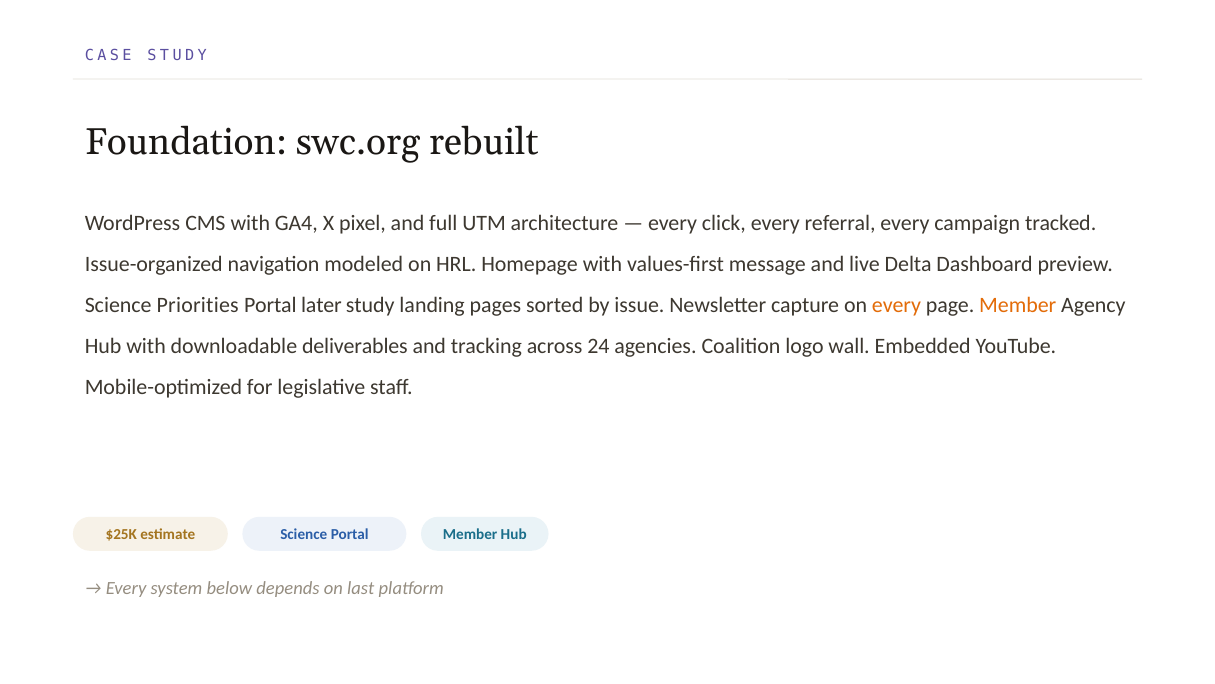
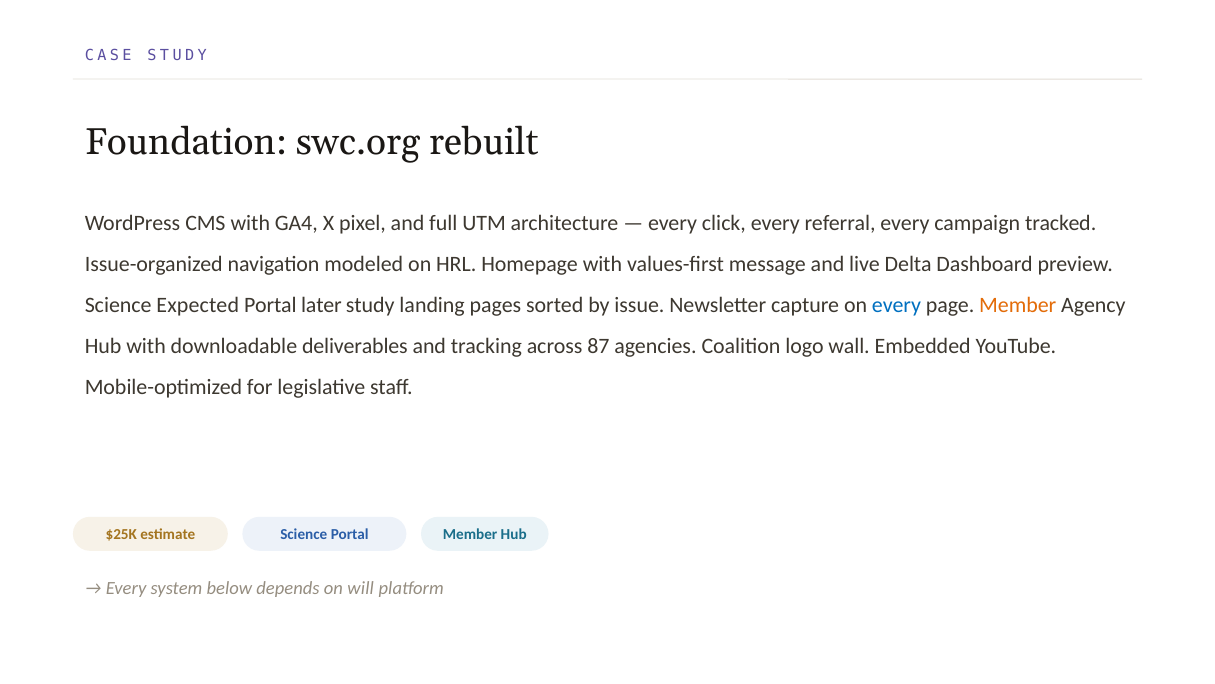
Priorities: Priorities -> Expected (198, 305)
every colour: orange -> blue (896, 305)
24: 24 -> 87 (598, 346)
last: last -> will (361, 588)
